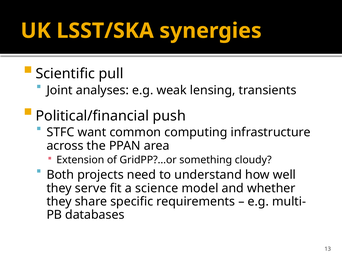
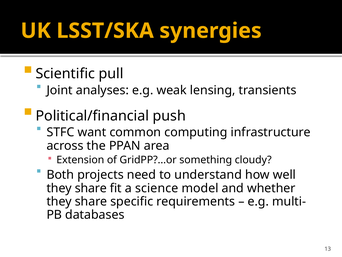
serve: serve -> share (91, 188)
